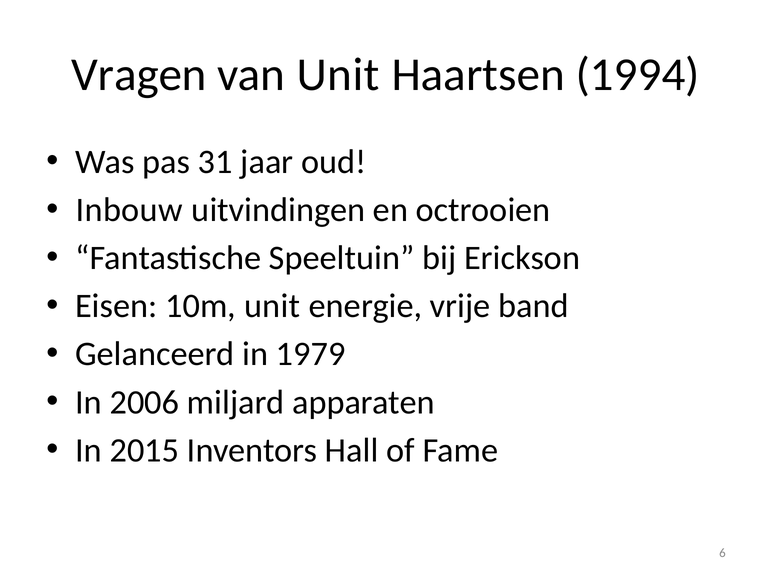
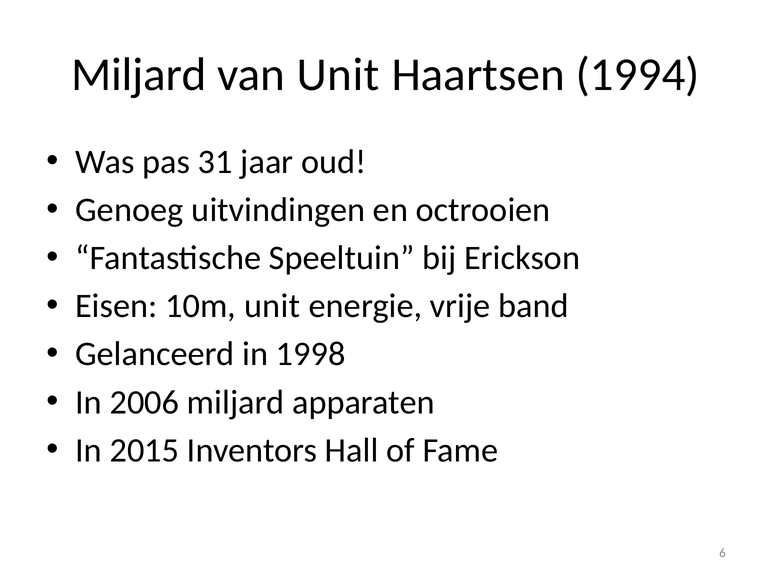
Vragen: Vragen -> Miljard (139, 75)
Inbouw: Inbouw -> Genoeg (129, 210)
1979: 1979 -> 1998 (311, 354)
